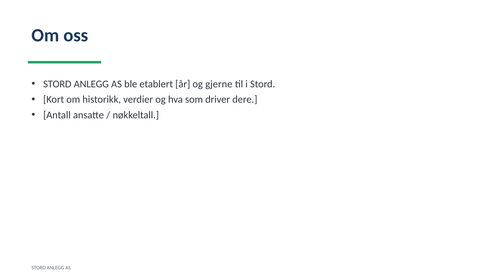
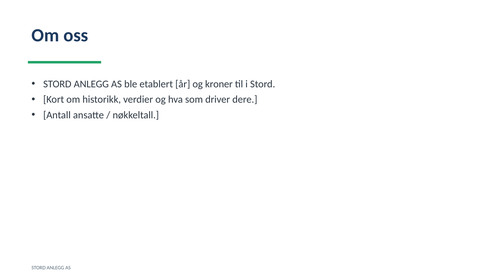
gjerne: gjerne -> kroner (219, 84)
